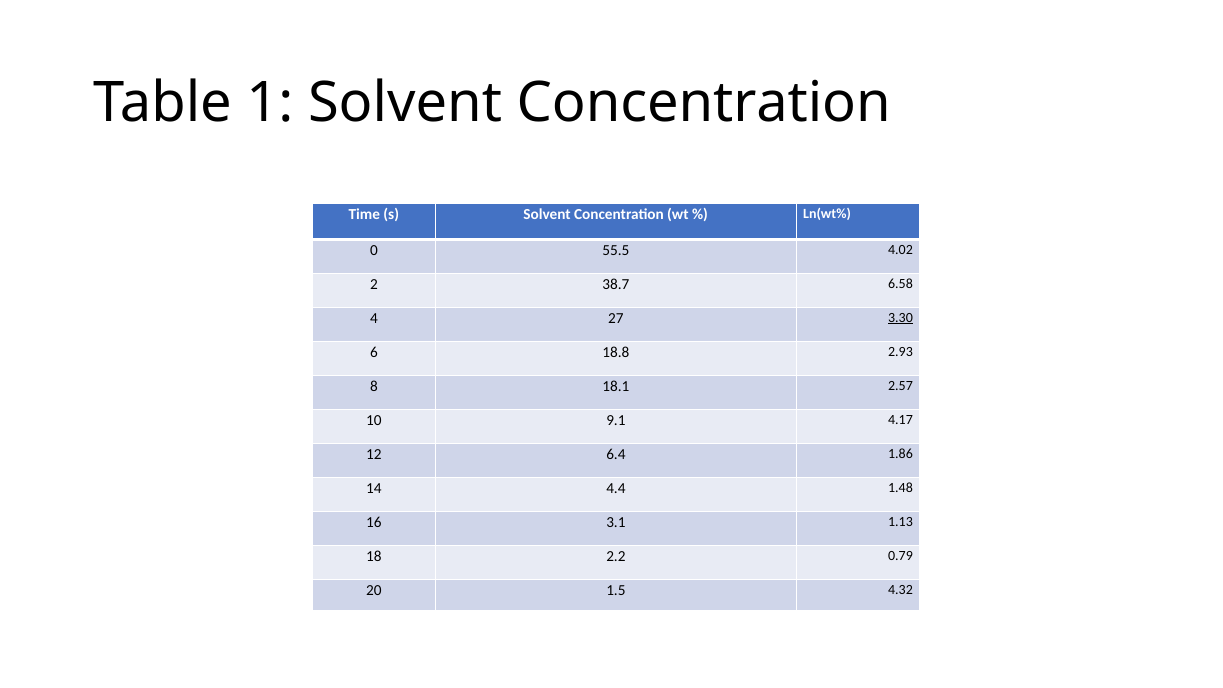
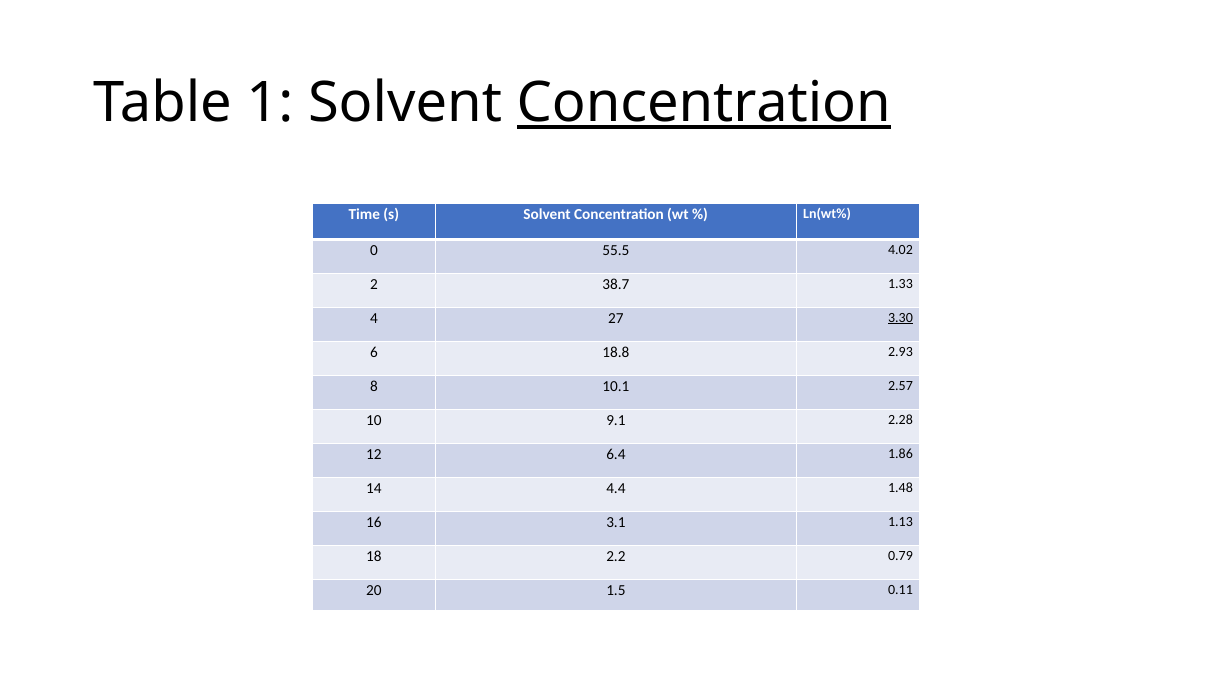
Concentration underline: none -> present (704, 103)
6.58: 6.58 -> 1.33 (901, 283)
18.1: 18.1 -> 10.1 (616, 386)
4.17: 4.17 -> 2.28 (901, 419)
4.32: 4.32 -> 0.11 (901, 590)
